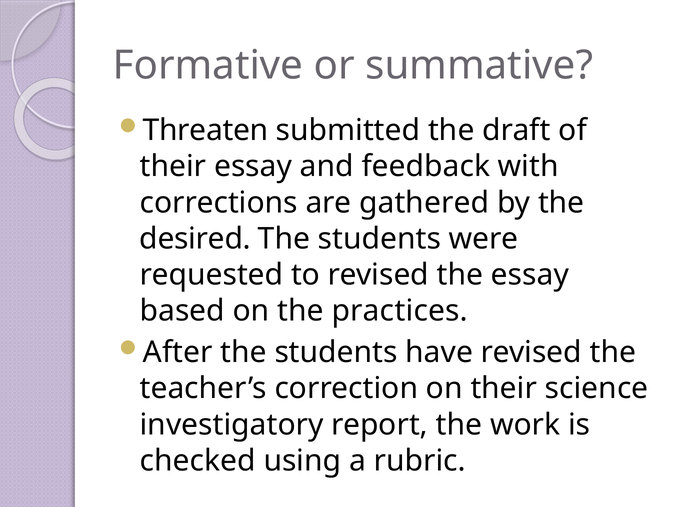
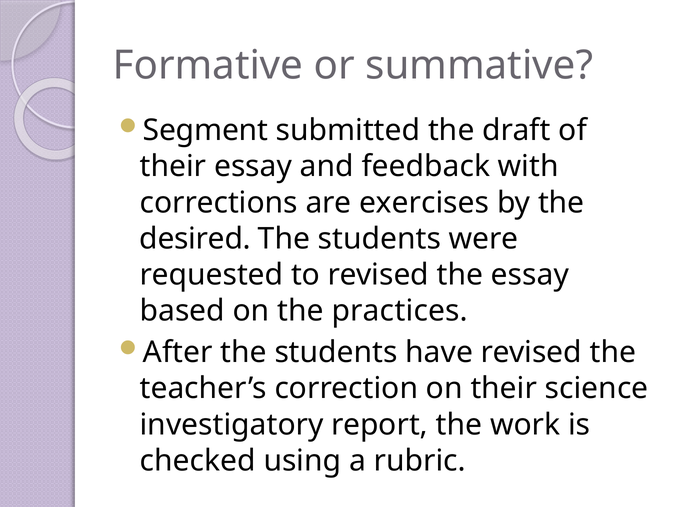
Threaten: Threaten -> Segment (206, 131)
gathered: gathered -> exercises (424, 203)
